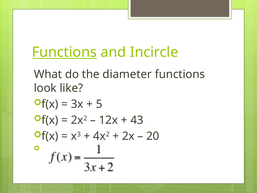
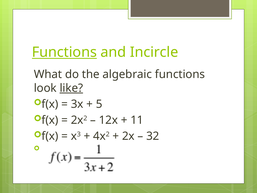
diameter: diameter -> algebraic (127, 74)
like underline: none -> present (71, 88)
43: 43 -> 11 (137, 120)
20: 20 -> 32 (153, 136)
